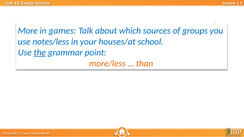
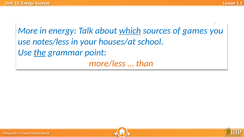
in games: games -> energy (62, 31)
which underline: none -> present (130, 31)
groups: groups -> games (195, 31)
